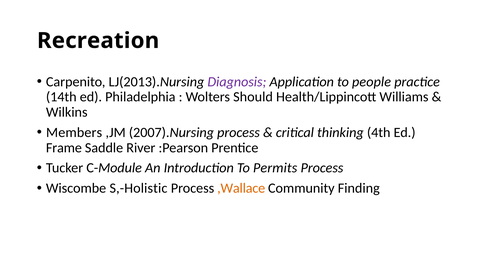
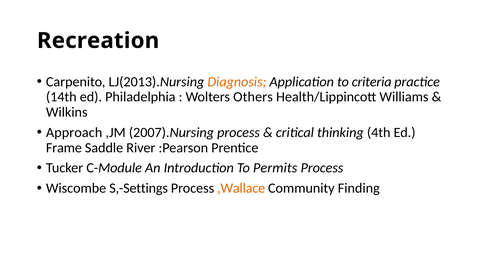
Diagnosis colour: purple -> orange (237, 82)
people: people -> criteria (372, 82)
Should: Should -> Others (253, 97)
Members: Members -> Approach (74, 133)
S,-Holistic: S,-Holistic -> S,-Settings (139, 188)
